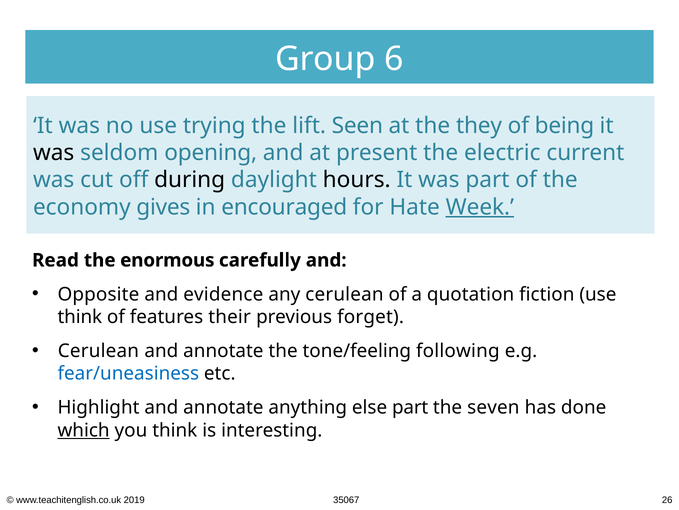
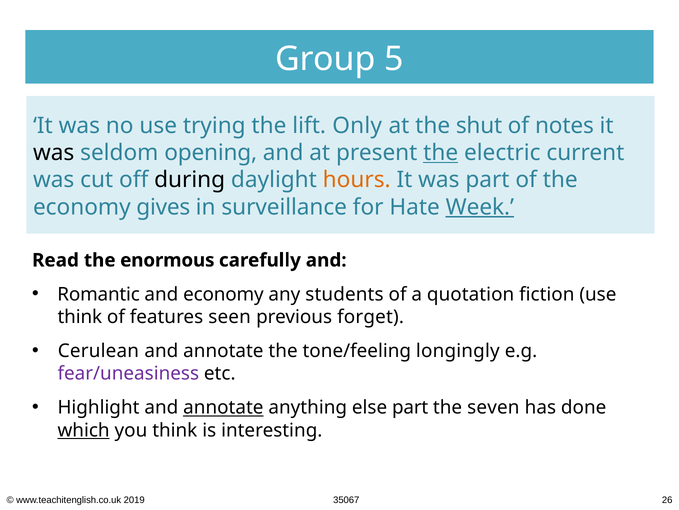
6: 6 -> 5 (394, 59)
Seen: Seen -> Only (357, 125)
they: they -> shut (479, 125)
being: being -> notes (564, 125)
the underline: none -> present (441, 153)
hours colour: black -> orange (357, 180)
encouraged: encouraged -> surveillance (284, 207)
Opposite: Opposite -> Romantic (99, 294)
and evidence: evidence -> economy (223, 294)
any cerulean: cerulean -> students (344, 294)
their: their -> seen (230, 317)
following: following -> longingly (458, 351)
fear/uneasiness colour: blue -> purple (128, 373)
annotate underline: none -> present (223, 407)
